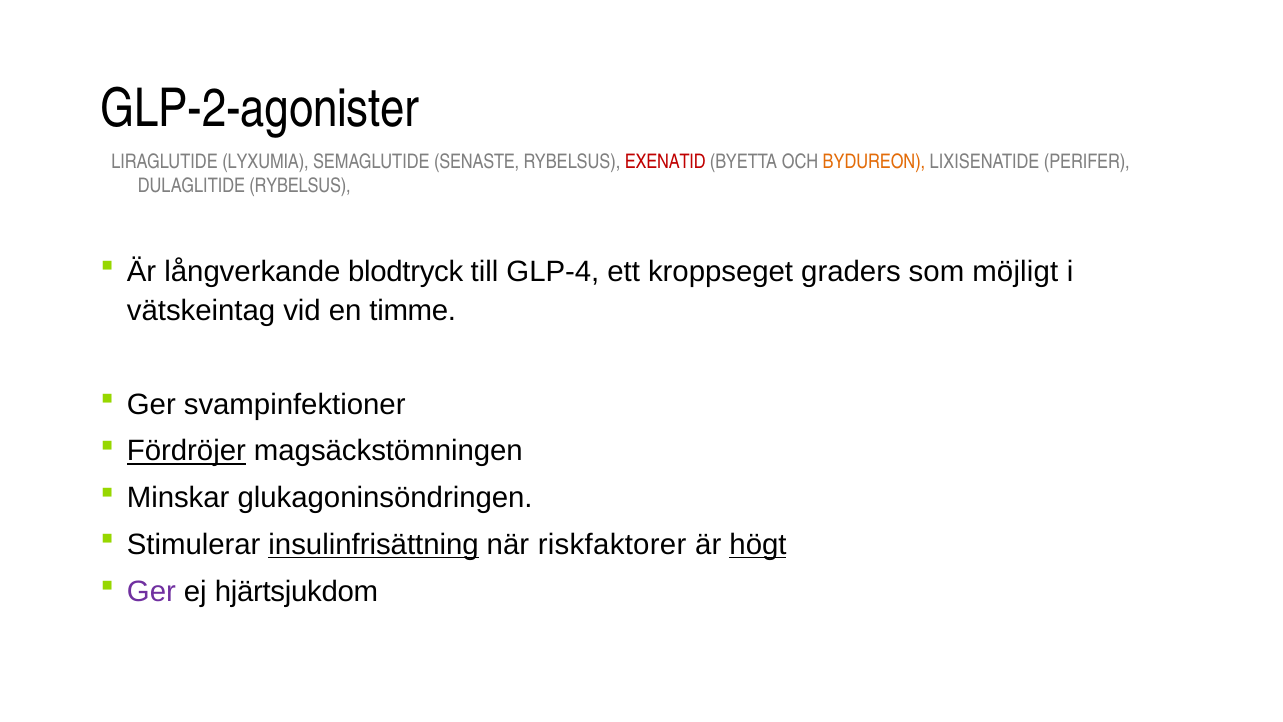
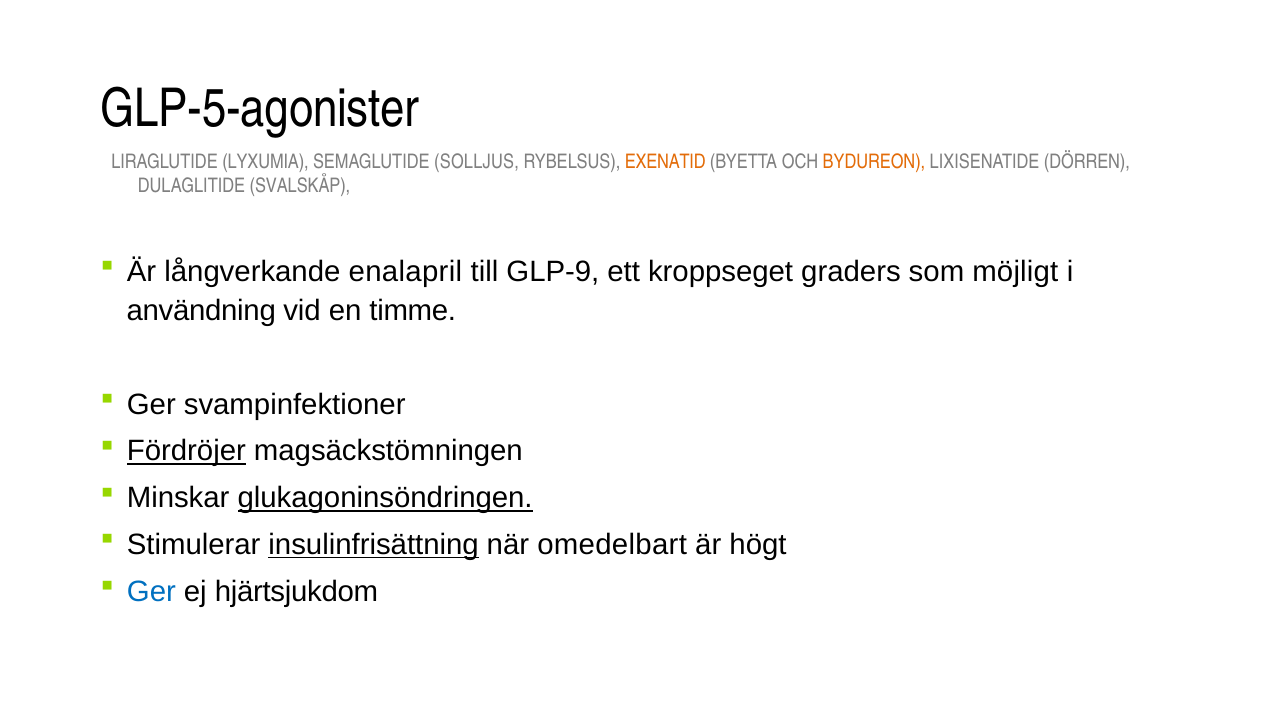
GLP-2-agonister: GLP-2-agonister -> GLP-5-agonister (260, 109)
SENASTE: SENASTE -> SOLLJUS (477, 162)
EXENATID colour: red -> orange (665, 162)
PERIFER: PERIFER -> DÖRREN (1087, 162)
DULAGLITIDE RYBELSUS: RYBELSUS -> SVALSKÅP (300, 186)
blodtryck: blodtryck -> enalapril (405, 272)
GLP-4: GLP-4 -> GLP-9 (553, 272)
vätskeintag: vätskeintag -> användning (201, 310)
glukagoninsöndringen underline: none -> present (385, 498)
riskfaktorer: riskfaktorer -> omedelbart (612, 545)
högt underline: present -> none (758, 545)
Ger colour: purple -> blue (151, 591)
